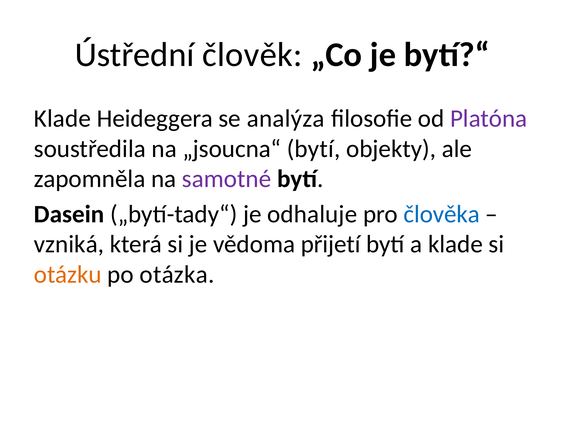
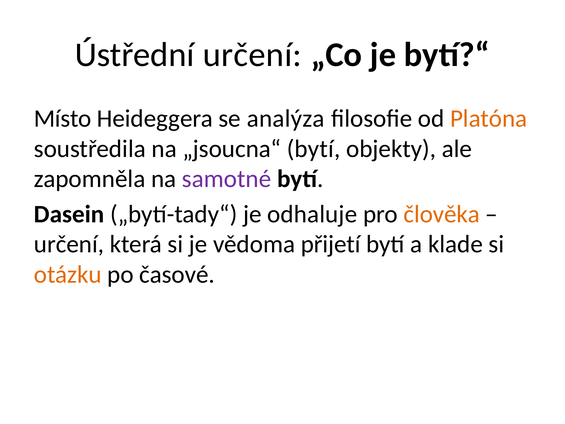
Ústřední člověk: člověk -> určení (252, 55)
Klade: Klade -> Místo (63, 119)
Platóna colour: purple -> orange (489, 119)
člověka colour: blue -> orange (442, 214)
vzniká: vzniká -> určení (69, 244)
otázka: otázka -> časové (177, 274)
